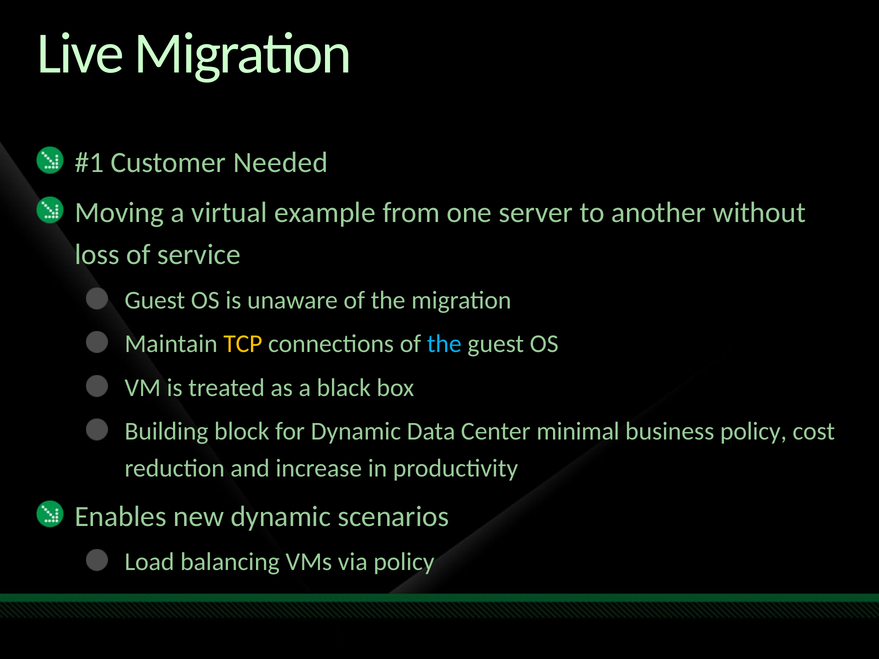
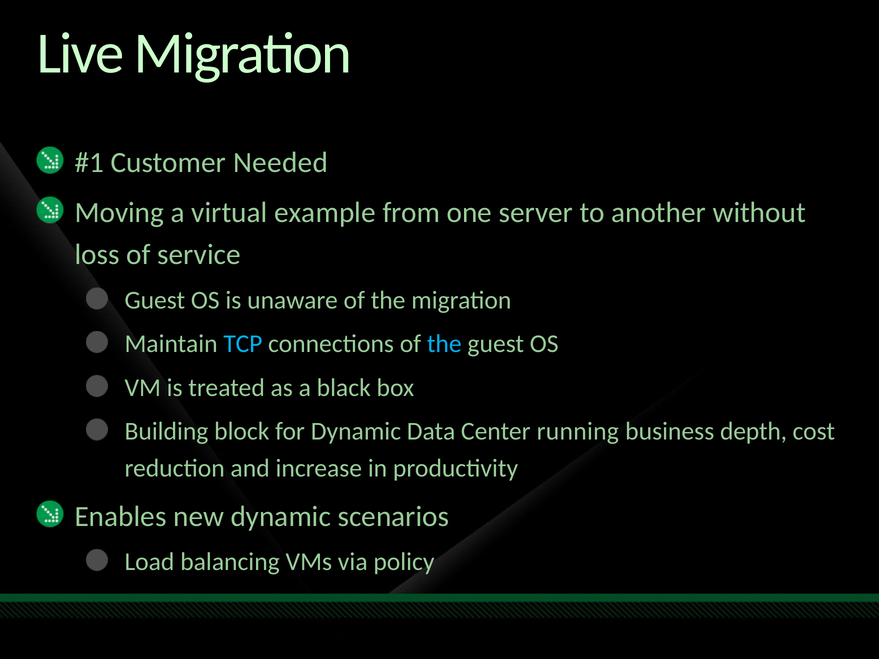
TCP colour: yellow -> light blue (243, 344)
minimal: minimal -> running (578, 432)
business policy: policy -> depth (754, 432)
